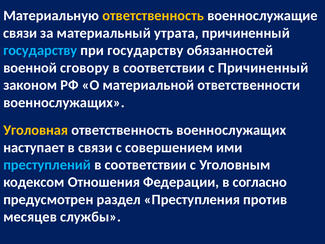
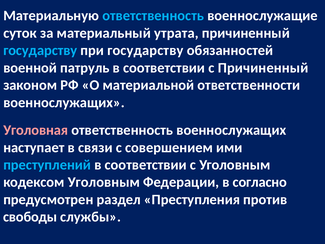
ответственность colour: yellow -> light blue (153, 16)
связи: связи -> суток (20, 33)
сговору: сговору -> патруль (85, 68)
Уголовная colour: yellow -> pink (36, 130)
кодексом Отношения: Отношения -> Уголовным (104, 182)
месяцев: месяцев -> свободы (30, 217)
